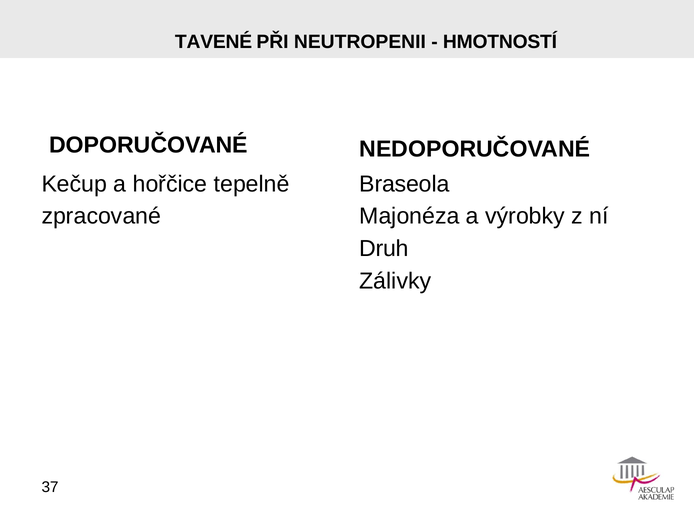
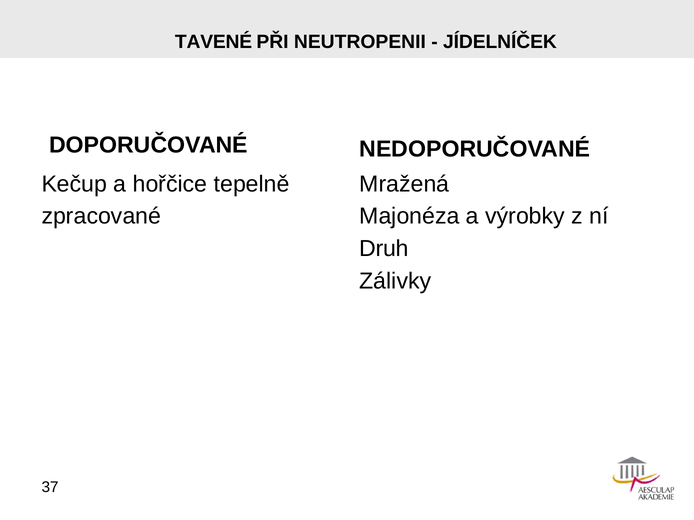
HMOTNOSTÍ: HMOTNOSTÍ -> JÍDELNÍČEK (500, 42)
Braseola: Braseola -> Mražená (404, 184)
